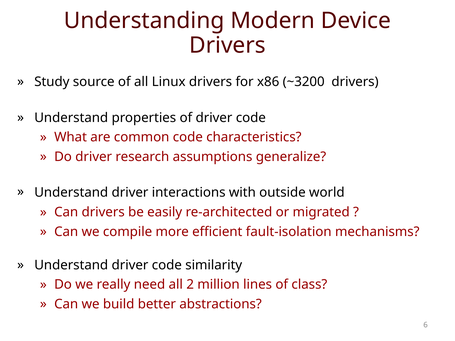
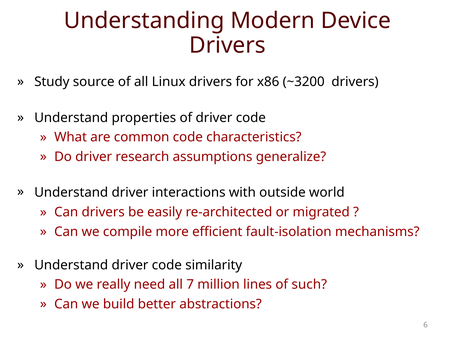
2: 2 -> 7 (190, 285)
class: class -> such (309, 285)
